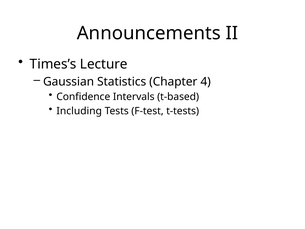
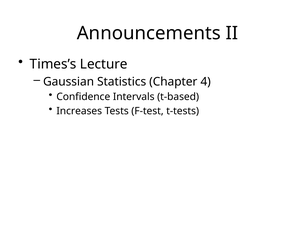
Including: Including -> Increases (79, 111)
